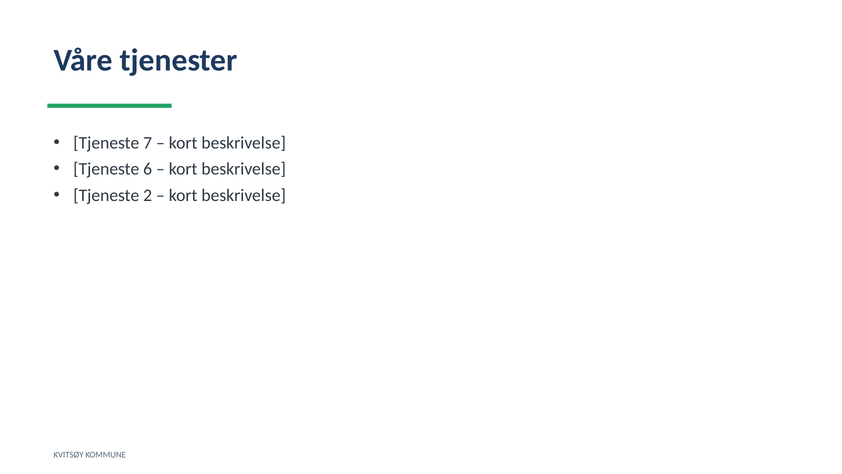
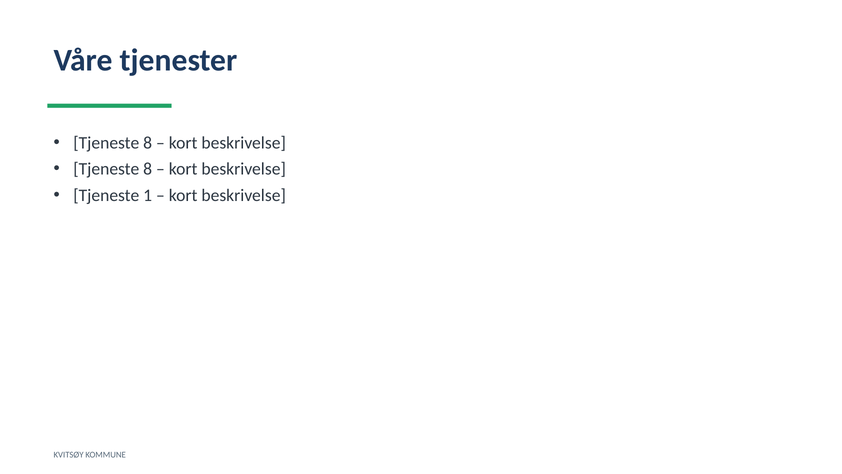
7: 7 -> 8 (148, 143)
6: 6 -> 8 (148, 169)
2: 2 -> 1 (148, 195)
